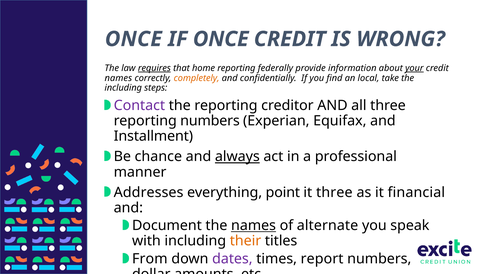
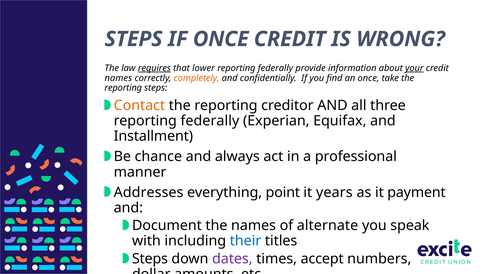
ONCE: ONCE -> STEPS (134, 39)
home: home -> lower (204, 68)
an local: local -> once (368, 78)
including: including -> reporting (123, 88)
Contact colour: purple -> orange (139, 106)
numbers: numbers -> federally (210, 121)
always underline: present -> none (237, 157)
it three: three -> years (334, 193)
financial: financial -> payment (416, 193)
names underline: present -> none (254, 226)
their colour: orange -> blue (245, 241)
From: From -> Steps (150, 259)
report: report -> accept (322, 259)
